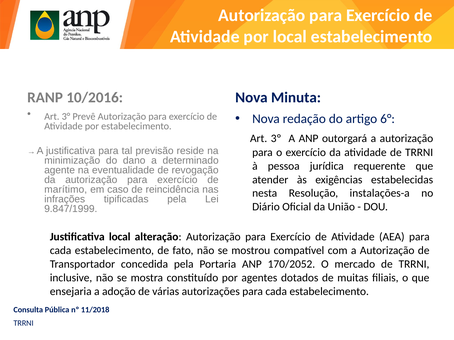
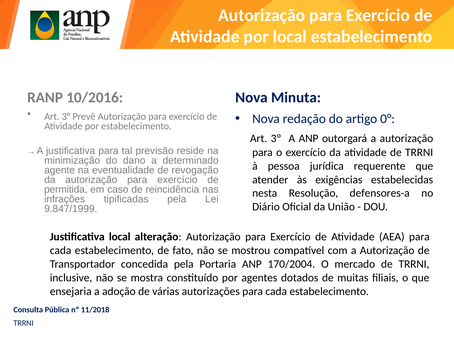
6°: 6° -> 0° (388, 119)
marítimo: marítimo -> permitida (66, 190)
instalações-a: instalações-a -> defensores-a (380, 194)
170/2052: 170/2052 -> 170/2004 (291, 265)
